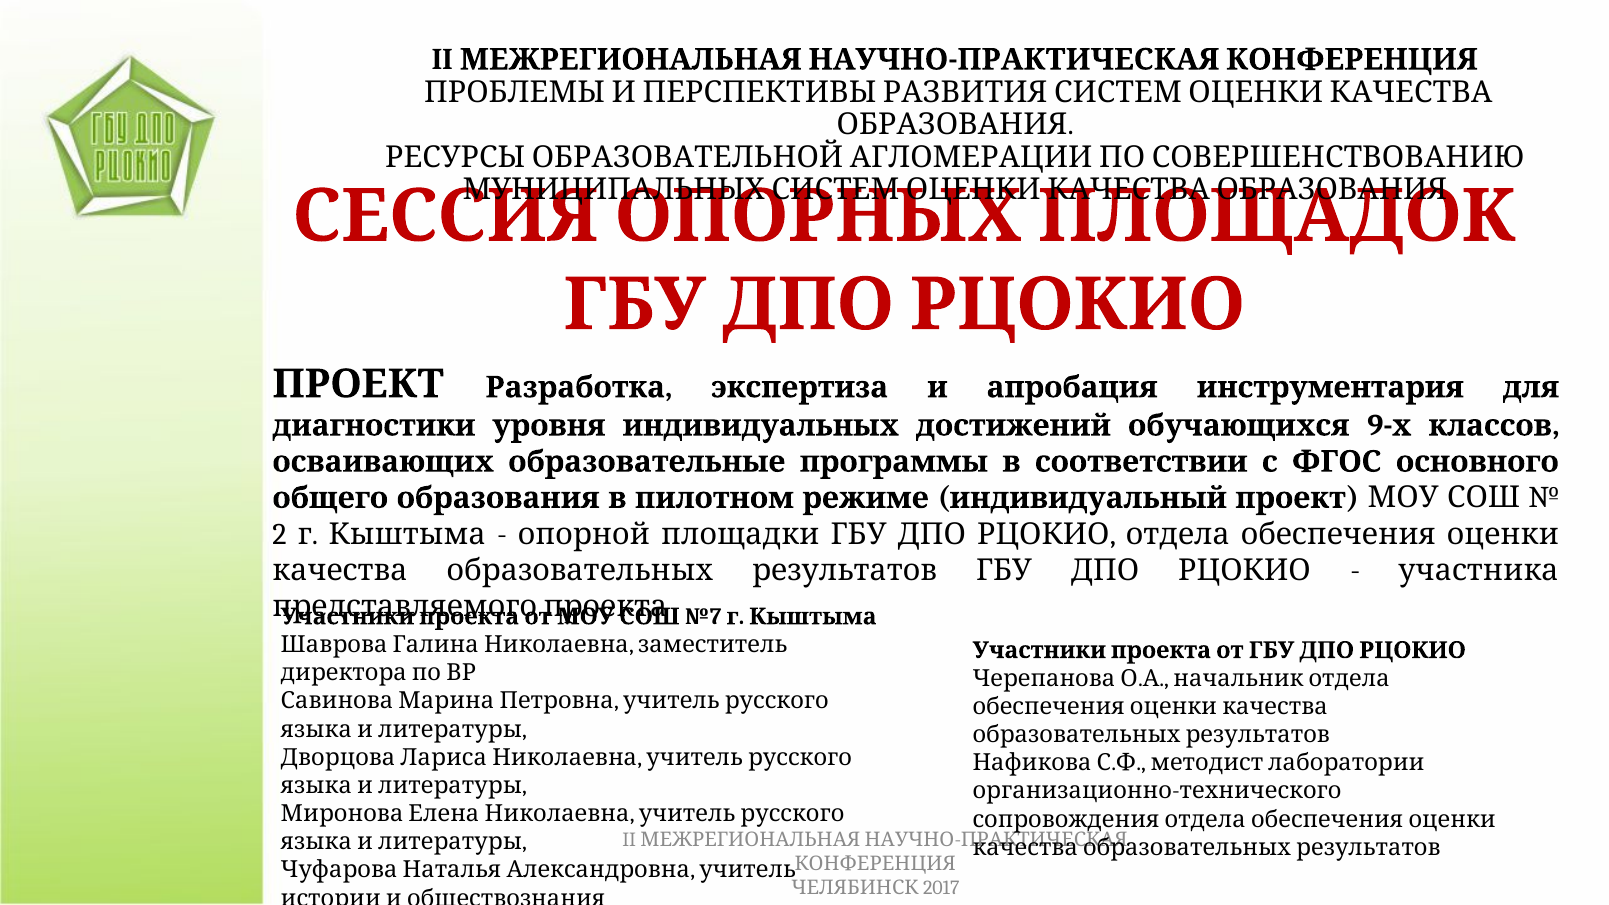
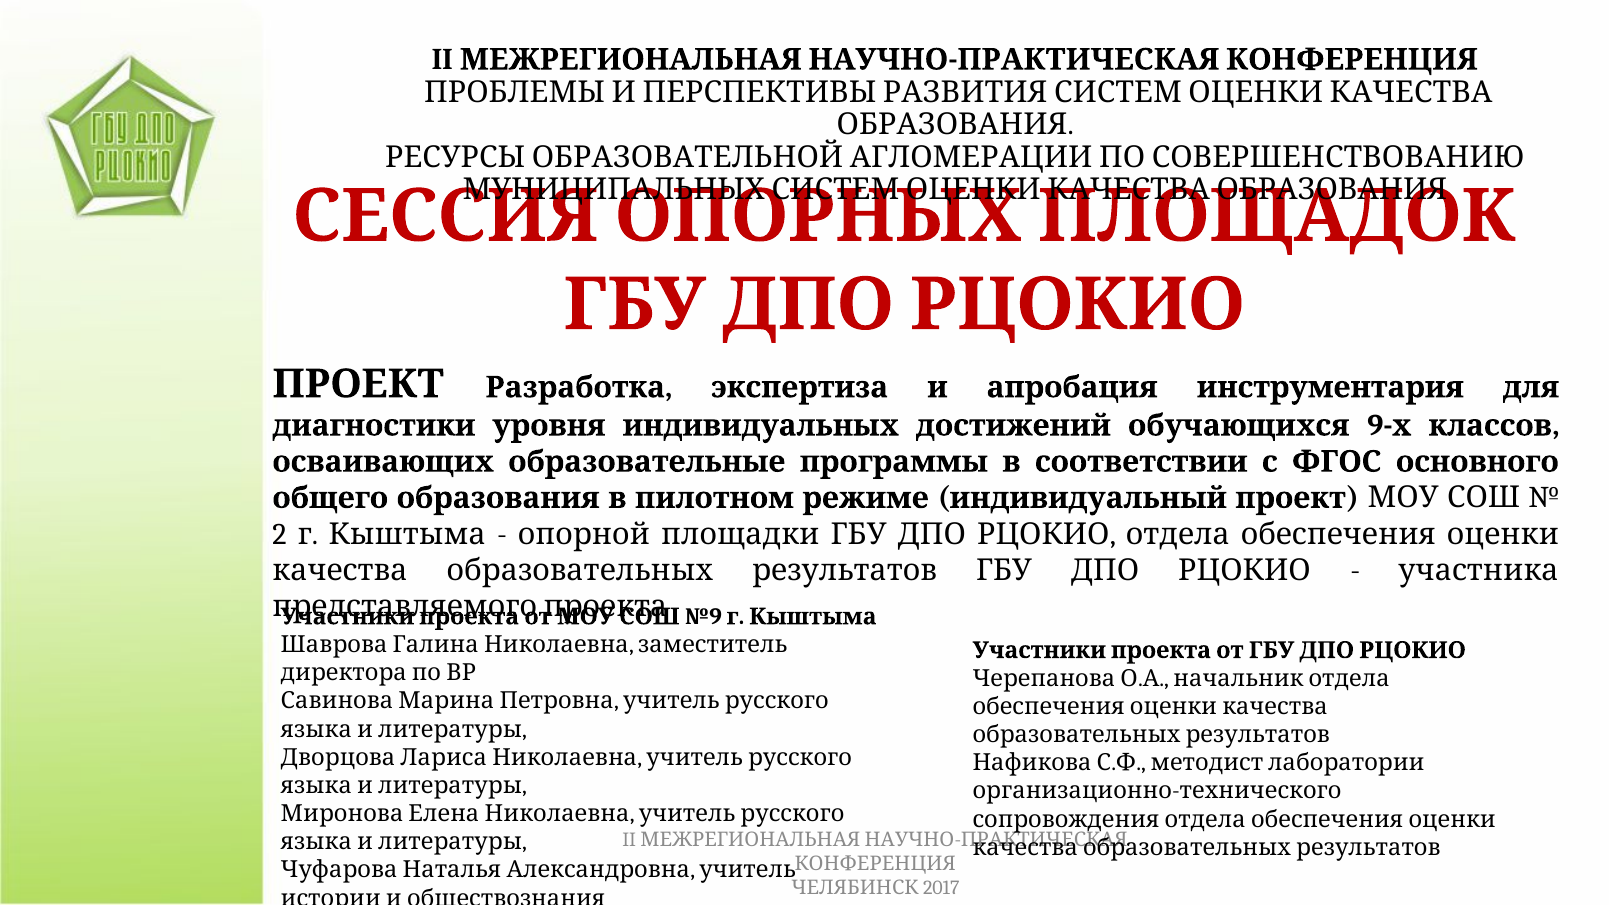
№7: №7 -> №9 (704, 617)
